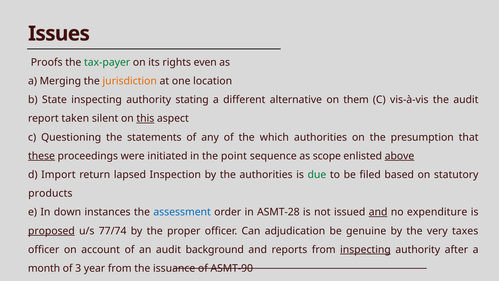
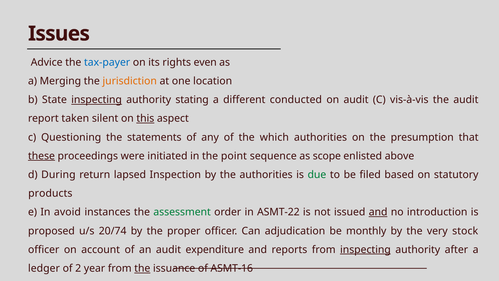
Proofs: Proofs -> Advice (47, 62)
tax-payer colour: green -> blue (107, 62)
inspecting underline: none -> present (97, 100)
alternative: alternative -> conducted (296, 100)
on them: them -> audit (356, 100)
above underline: present -> none (399, 156)
Import: Import -> During (58, 175)
down: down -> avoid (67, 212)
assessment colour: blue -> green (182, 212)
ASMT-28: ASMT-28 -> ASMT-22 (278, 212)
expenditure: expenditure -> introduction (437, 212)
proposed underline: present -> none (51, 231)
77/74: 77/74 -> 20/74 (113, 231)
genuine: genuine -> monthly (366, 231)
taxes: taxes -> stock (465, 231)
background: background -> expenditure (215, 249)
month: month -> ledger (44, 268)
3: 3 -> 2 (78, 268)
the underline: none -> present (142, 268)
ASMT-90: ASMT-90 -> ASMT-16 (232, 268)
